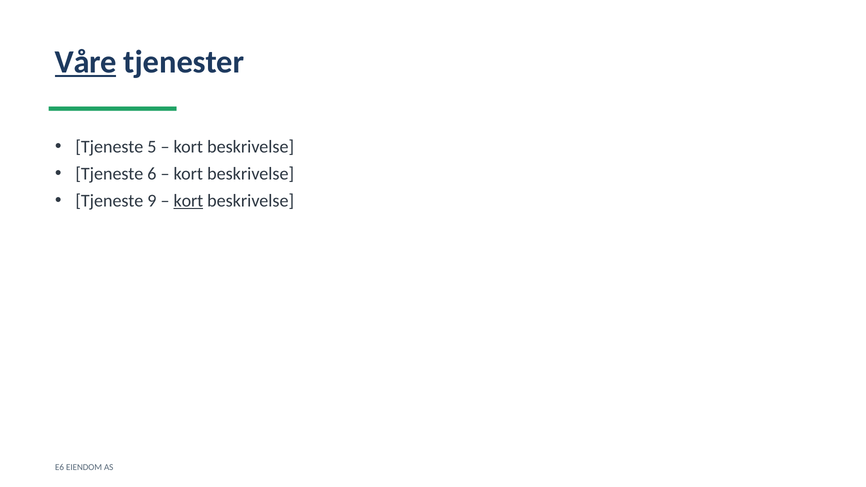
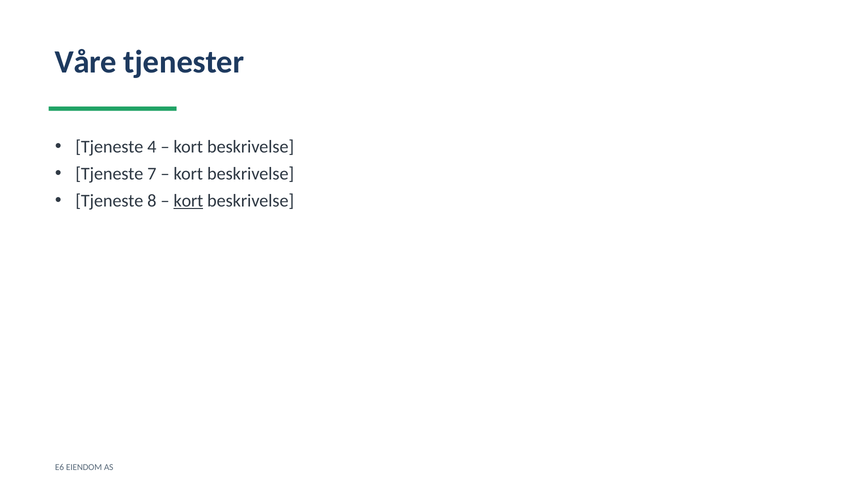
Våre underline: present -> none (86, 62)
5: 5 -> 4 (152, 147)
6: 6 -> 7 (152, 174)
9: 9 -> 8 (152, 201)
